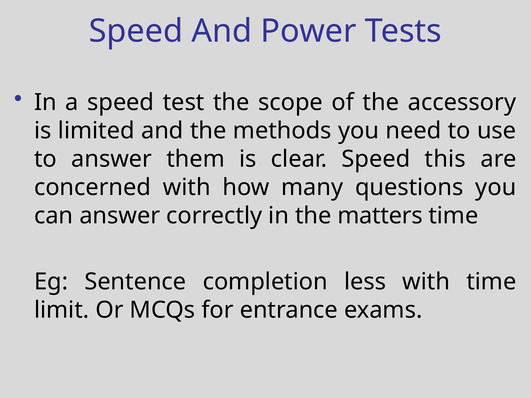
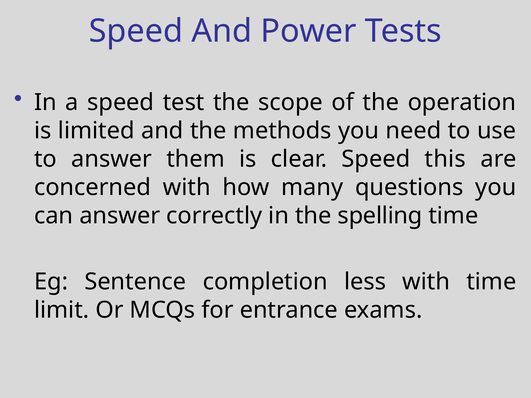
accessory: accessory -> operation (462, 103)
matters: matters -> spelling (380, 216)
